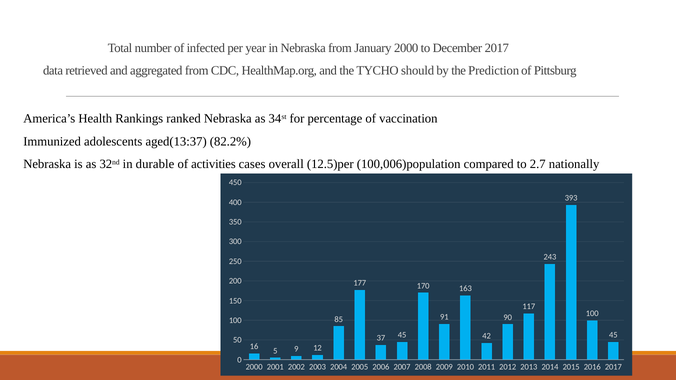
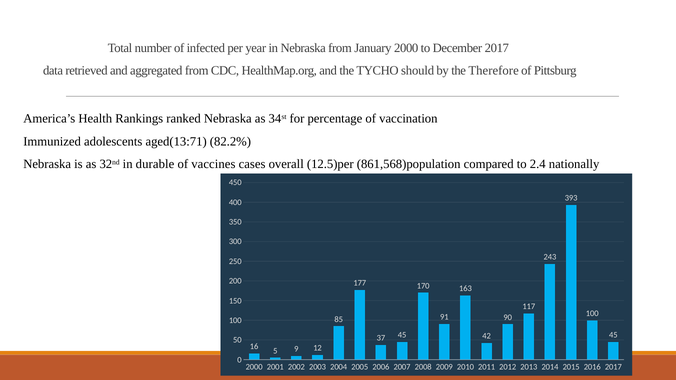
Prediction: Prediction -> Therefore (494, 71)
aged(13:37: aged(13:37 -> aged(13:71 (176, 142)
activities: activities -> vaccines (213, 164)
100,006)population: 100,006)population -> 861,568)population (409, 164)
2.7: 2.7 -> 2.4 (538, 164)
